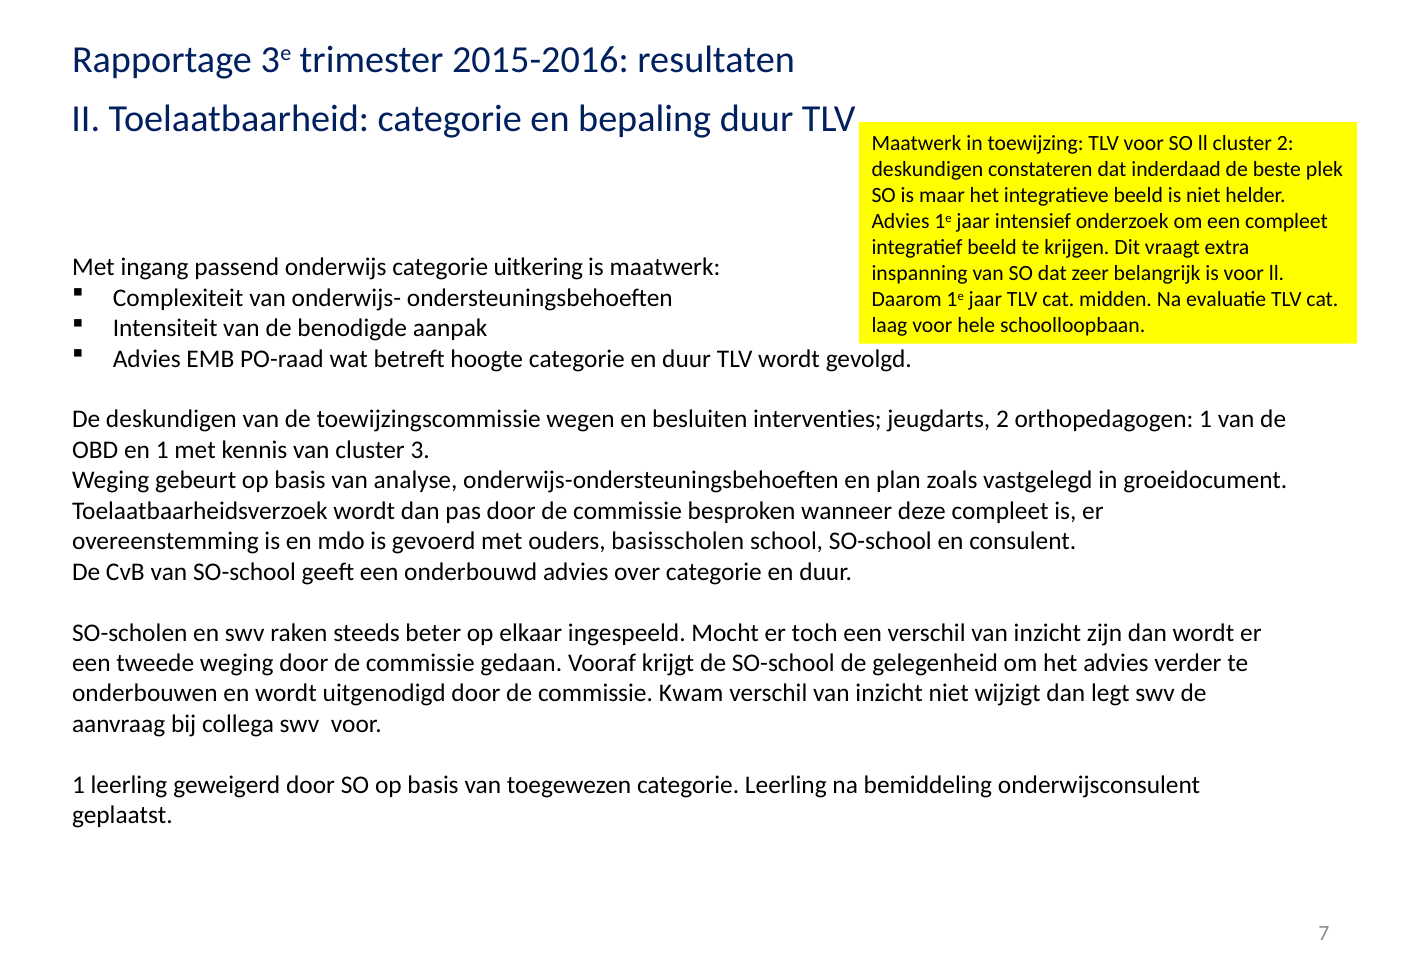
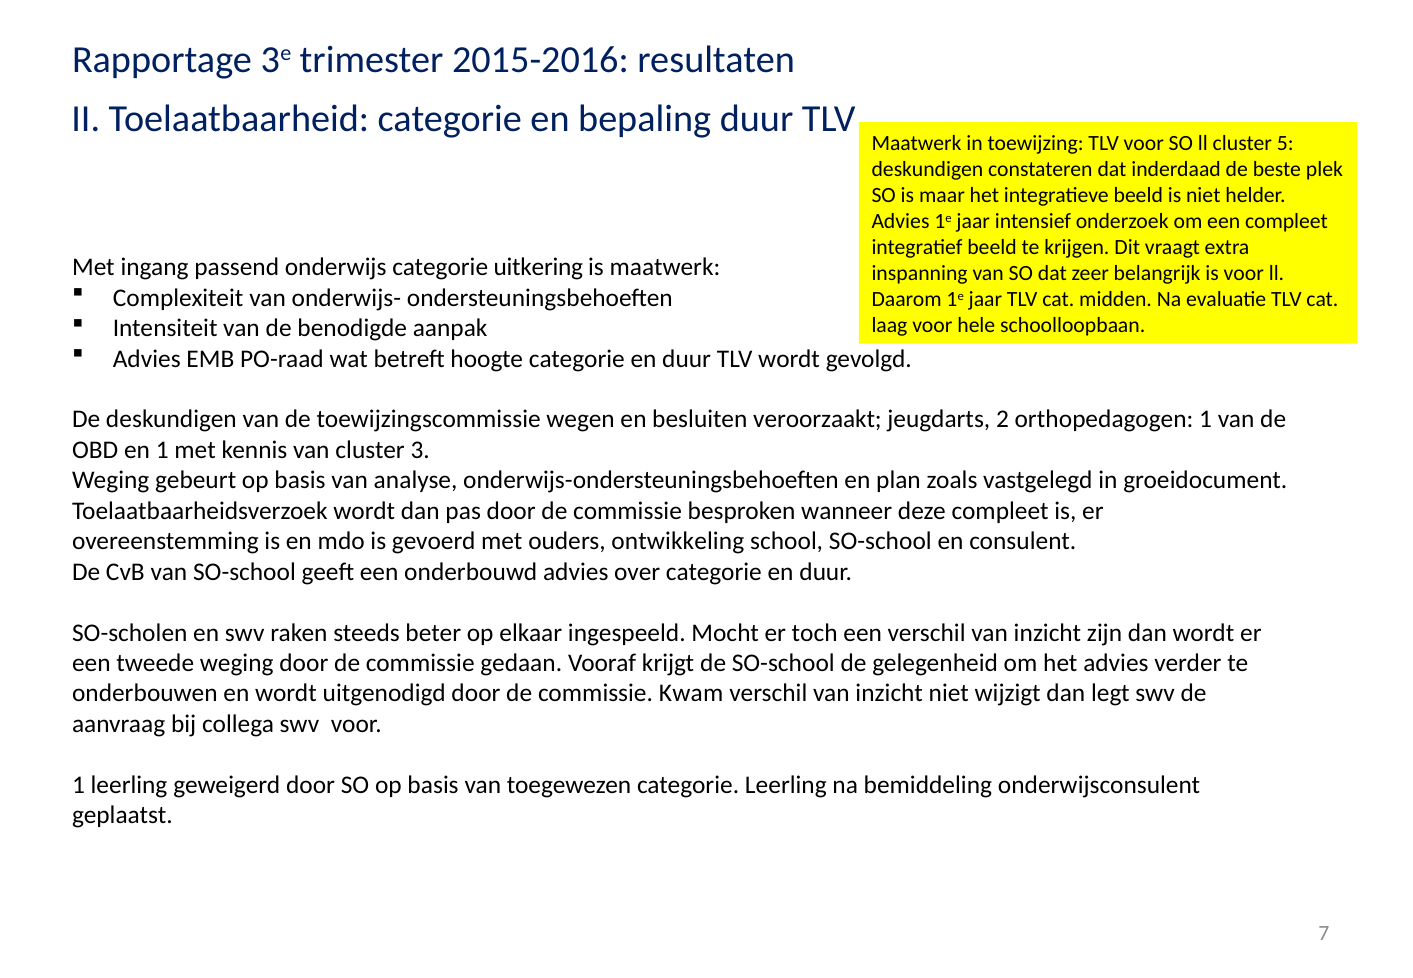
cluster 2: 2 -> 5 (1285, 143)
interventies: interventies -> veroorzaakt (817, 420)
basisscholen: basisscholen -> ontwikkeling (678, 541)
